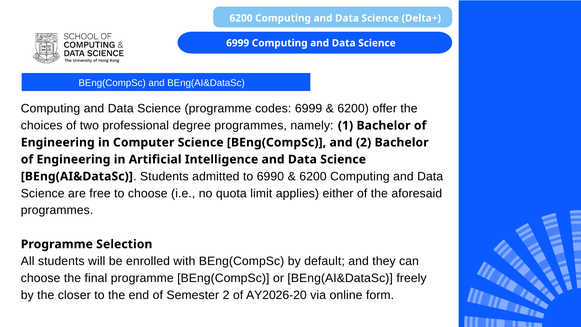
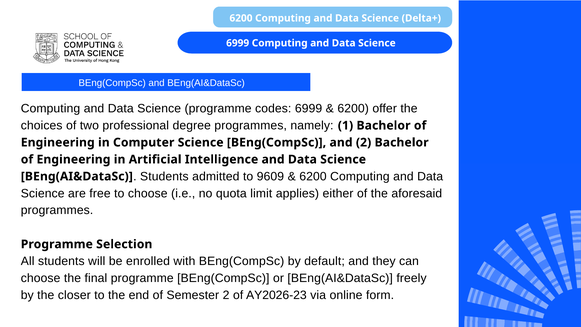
6990: 6990 -> 9609 (270, 176)
AY2026-20: AY2026-20 -> AY2026-23 (276, 295)
